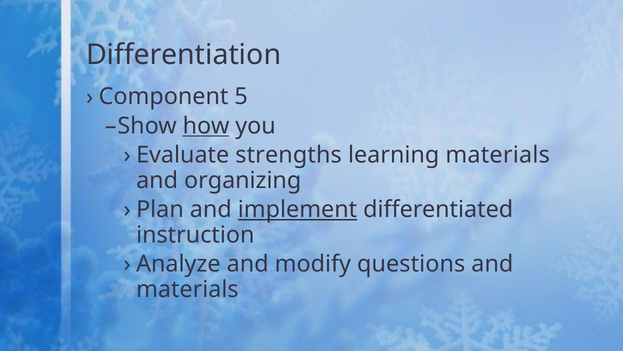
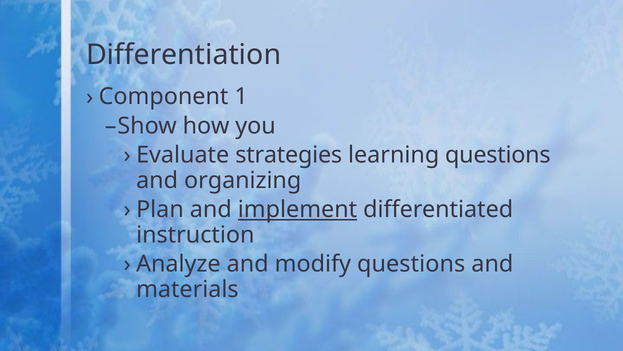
5: 5 -> 1 (241, 97)
how underline: present -> none (206, 126)
strengths: strengths -> strategies (289, 155)
learning materials: materials -> questions (498, 155)
